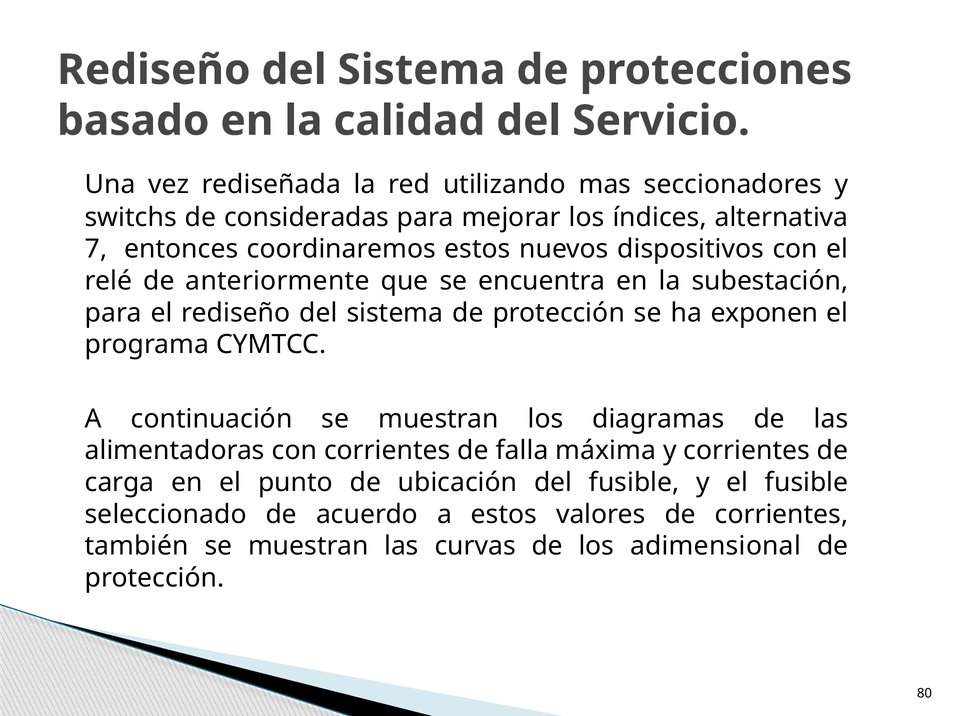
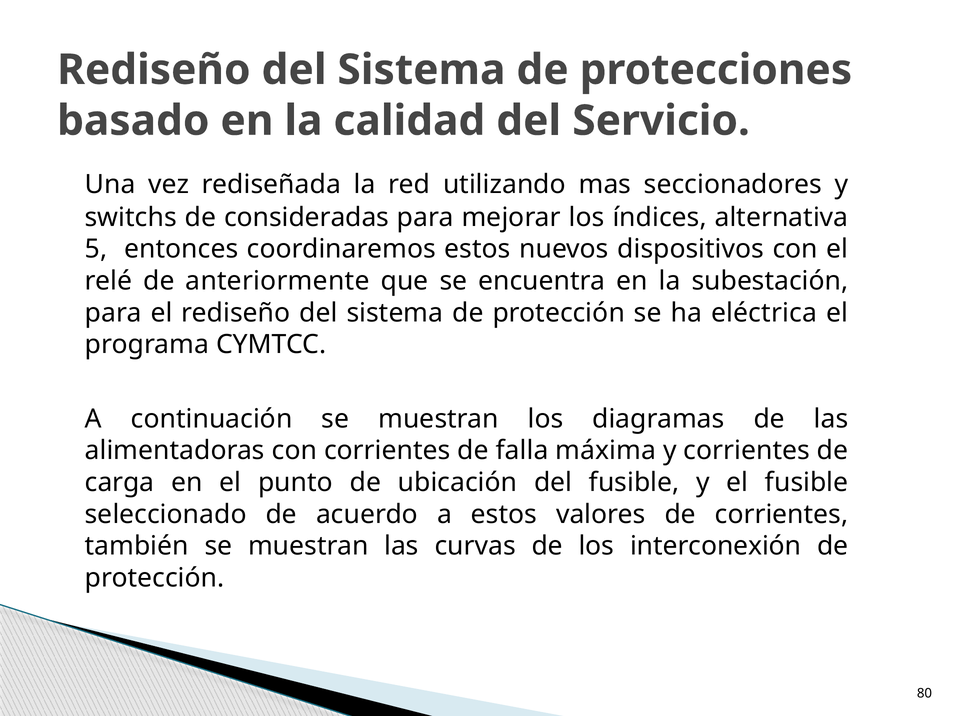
7: 7 -> 5 (96, 249)
exponen: exponen -> eléctrica (764, 313)
adimensional: adimensional -> interconexión (716, 546)
